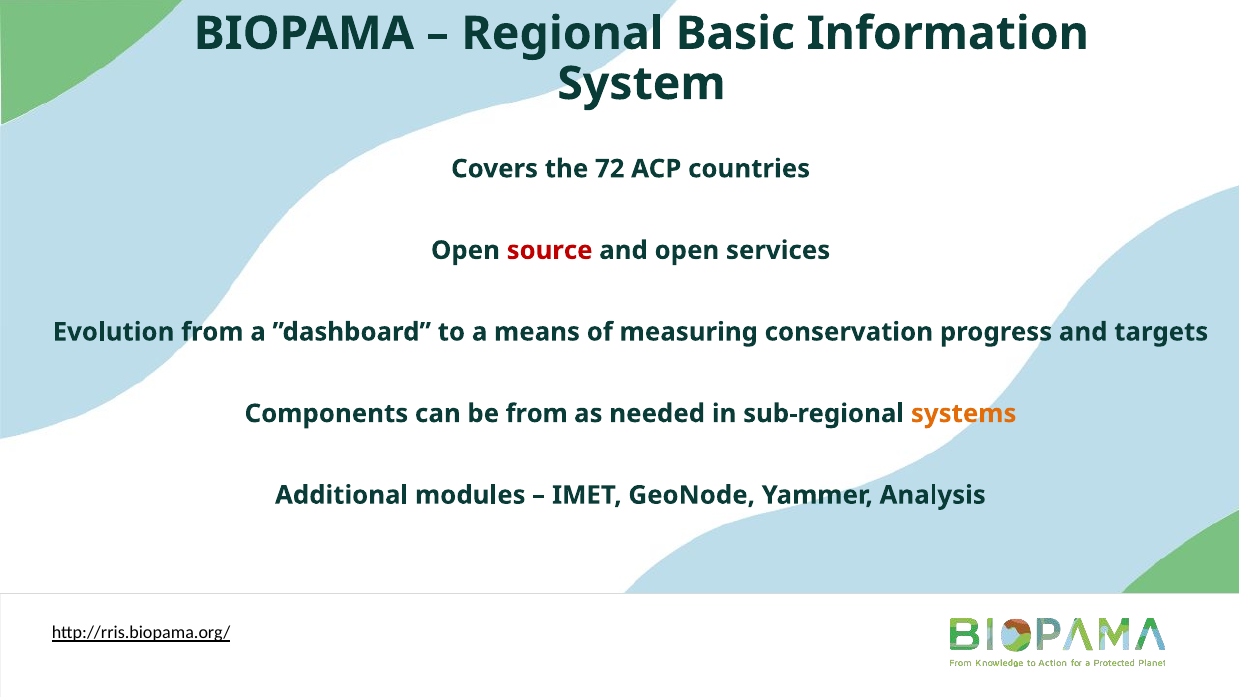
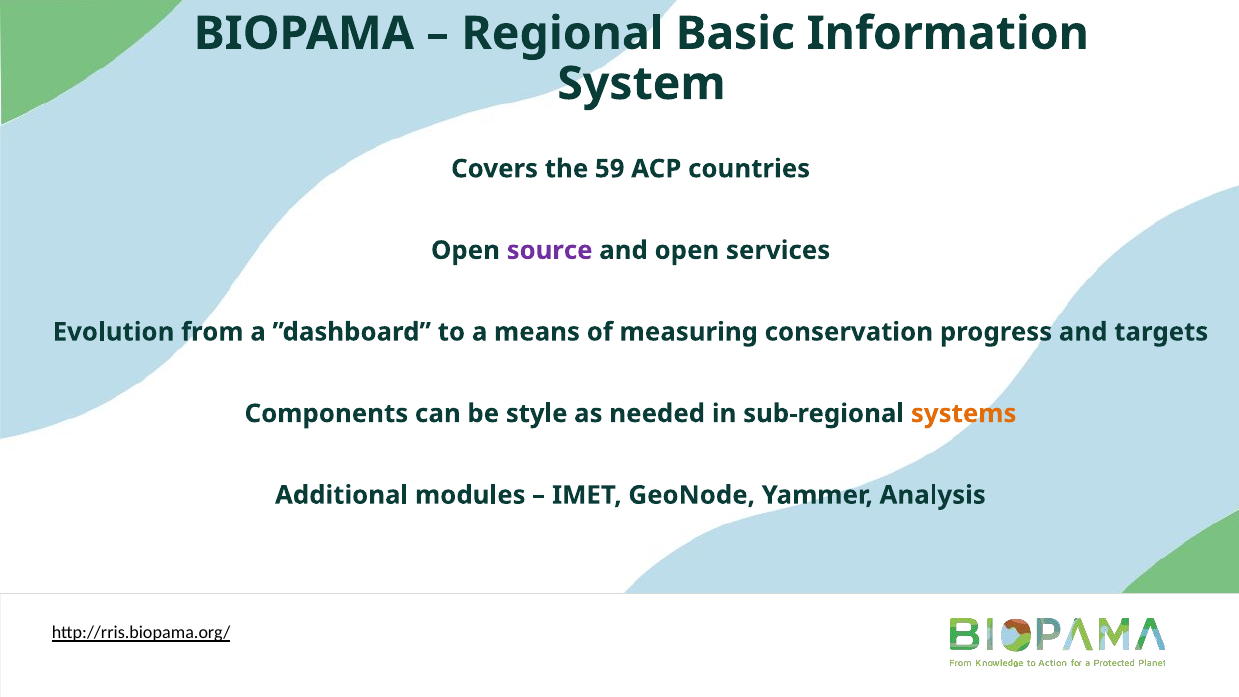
72: 72 -> 59 (610, 169)
source colour: red -> purple (550, 250)
be from: from -> style (537, 414)
